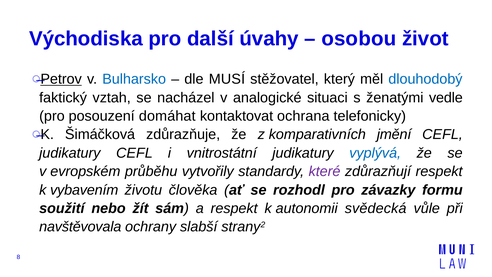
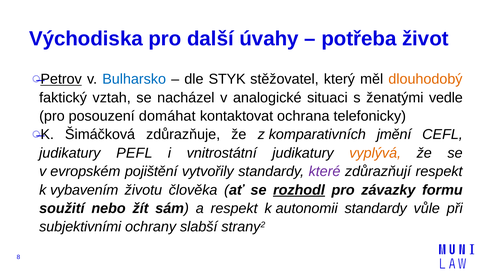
osobou: osobou -> potřeba (359, 39)
MUSÍ: MUSÍ -> STYK (227, 79)
dlouhodobý colour: blue -> orange (425, 79)
judikatury CEFL: CEFL -> PEFL (134, 153)
vyplývá colour: blue -> orange (375, 153)
průběhu: průběhu -> pojištění (151, 171)
rozhodl underline: none -> present (299, 190)
autonomii svědecká: svědecká -> standardy (376, 208)
navštěvovala: navštěvovala -> subjektivními (80, 227)
